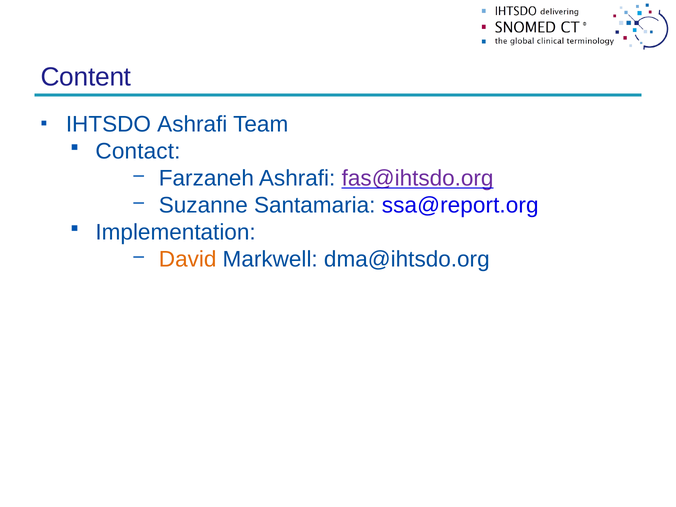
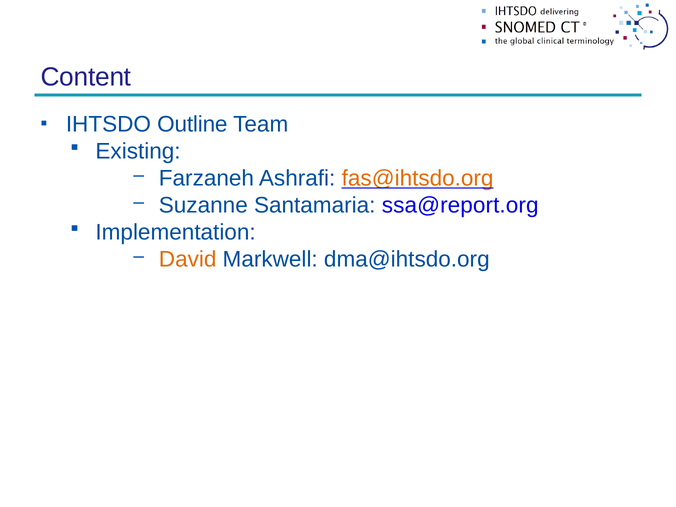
IHTSDO Ashrafi: Ashrafi -> Outline (192, 124)
Contact: Contact -> Existing (138, 151)
fas@ihtsdo.org colour: purple -> orange (418, 178)
